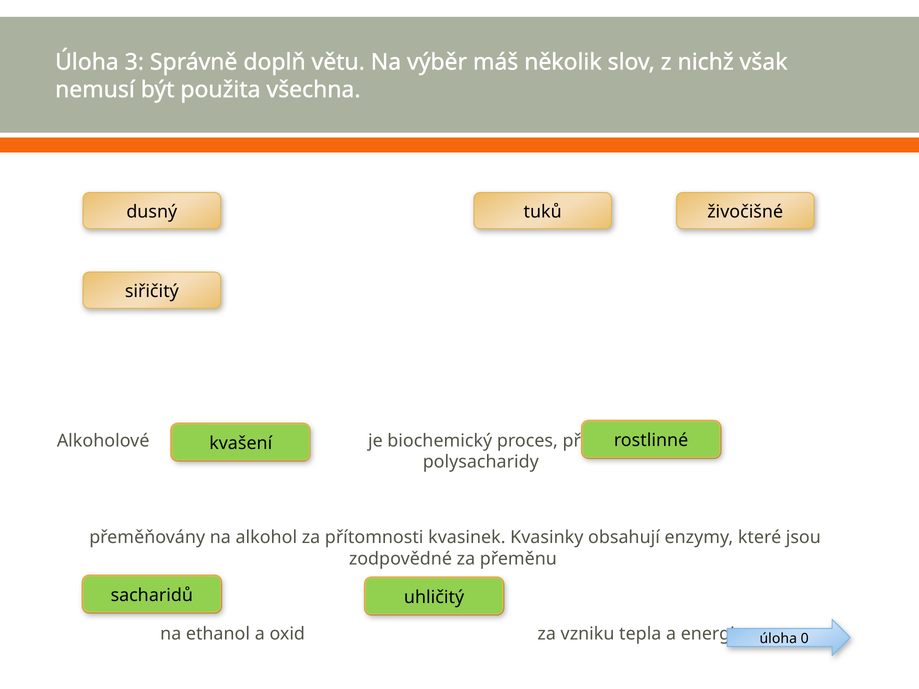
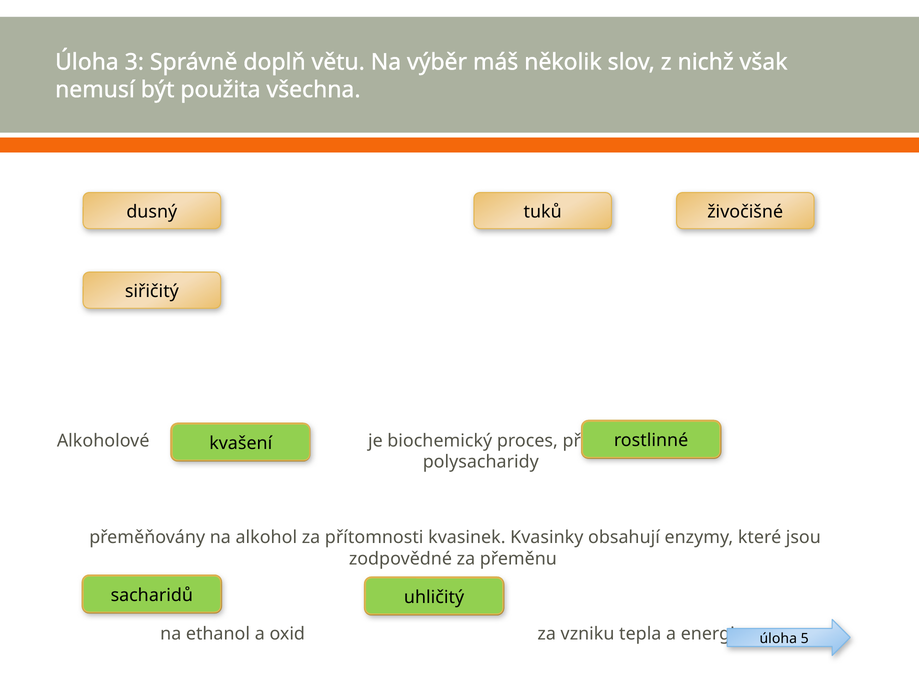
0: 0 -> 5 (805, 639)
